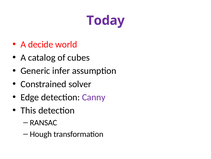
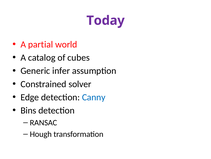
decide: decide -> partial (41, 44)
Canny colour: purple -> blue (94, 97)
This: This -> Bins (28, 110)
